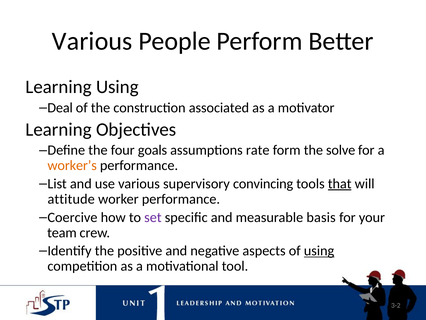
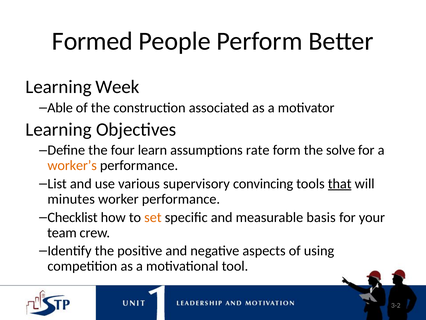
Various: Various -> Formed (92, 41)
Learning Using: Using -> Week (117, 87)
Deal: Deal -> Able (60, 108)
goals: goals -> learn (152, 150)
attitude: attitude -> minutes (71, 199)
Coercive: Coercive -> Checklist (73, 217)
set colour: purple -> orange (153, 217)
using underline: present -> none (319, 250)
